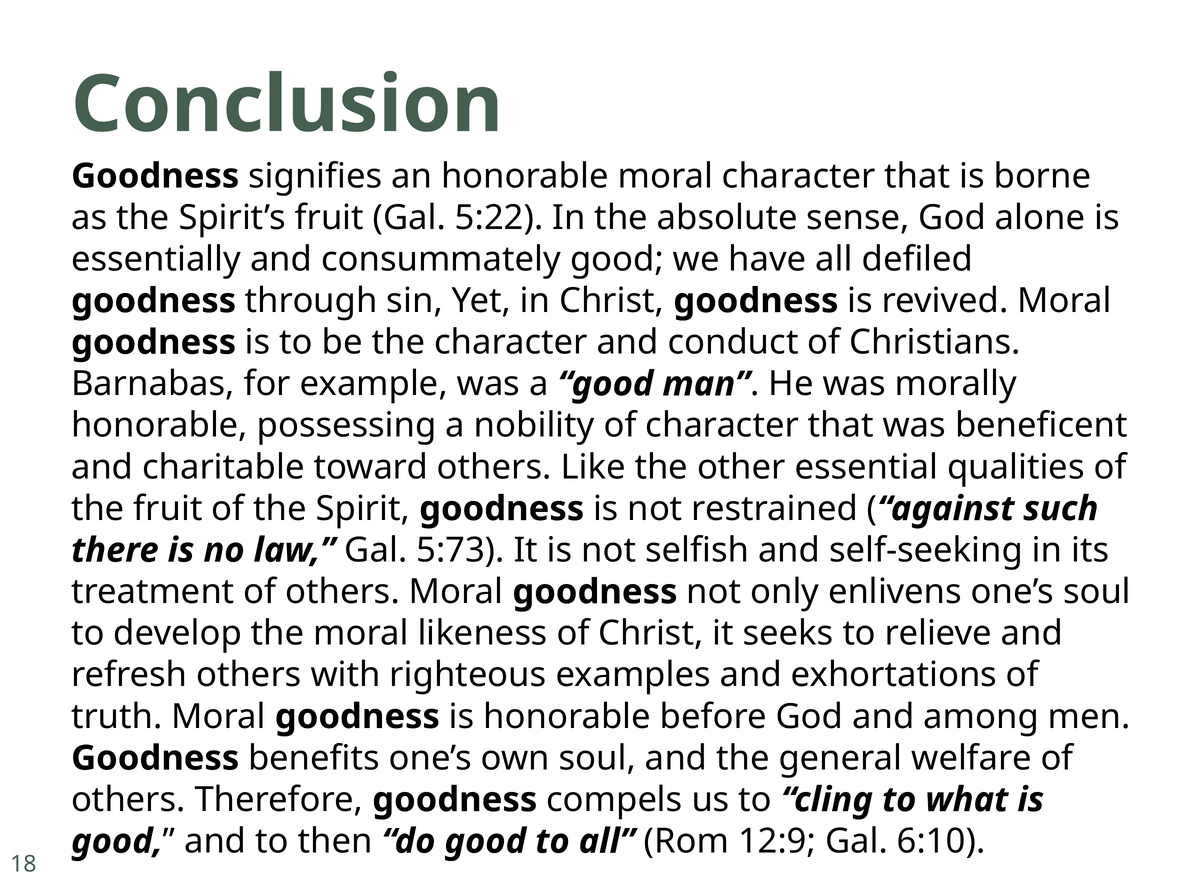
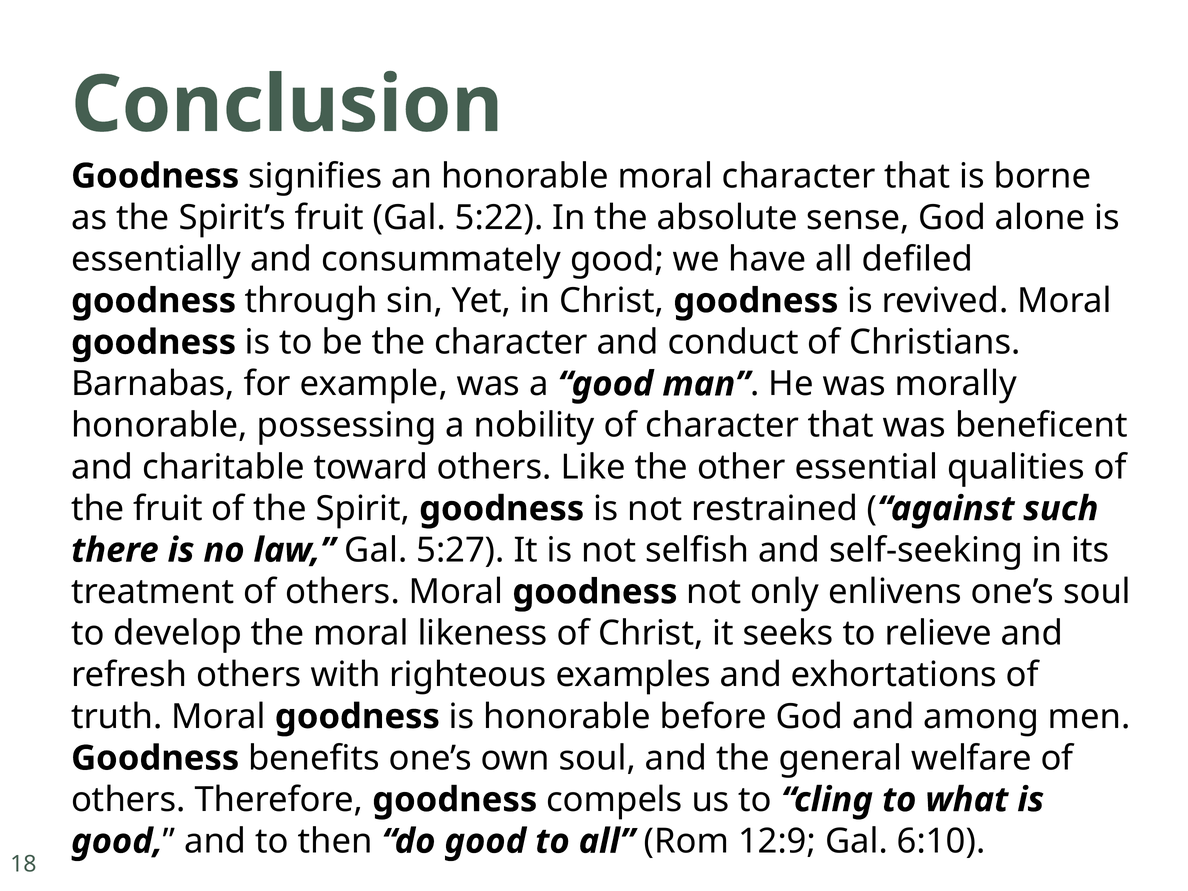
5:73: 5:73 -> 5:27 (460, 550)
